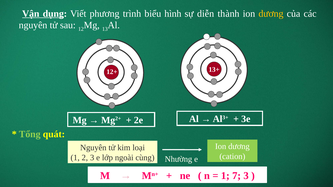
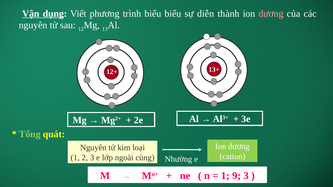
biểu hình: hình -> biểu (173, 14)
dương colour: yellow -> pink (271, 14)
7: 7 -> 9 (237, 176)
